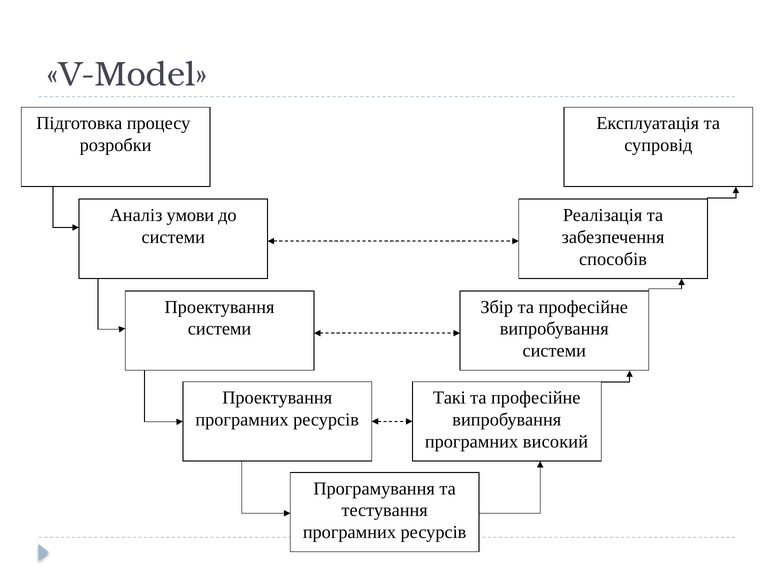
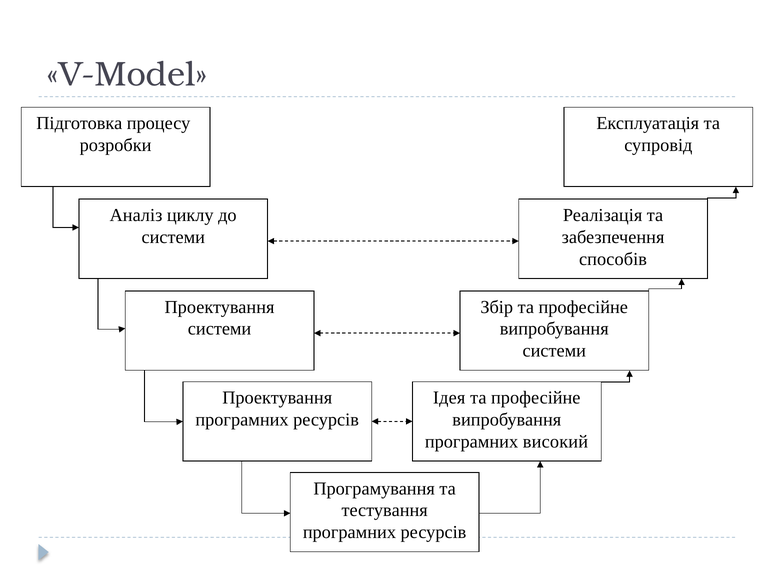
умови: умови -> циклу (190, 215)
Такі: Такі -> Ідея (449, 398)
